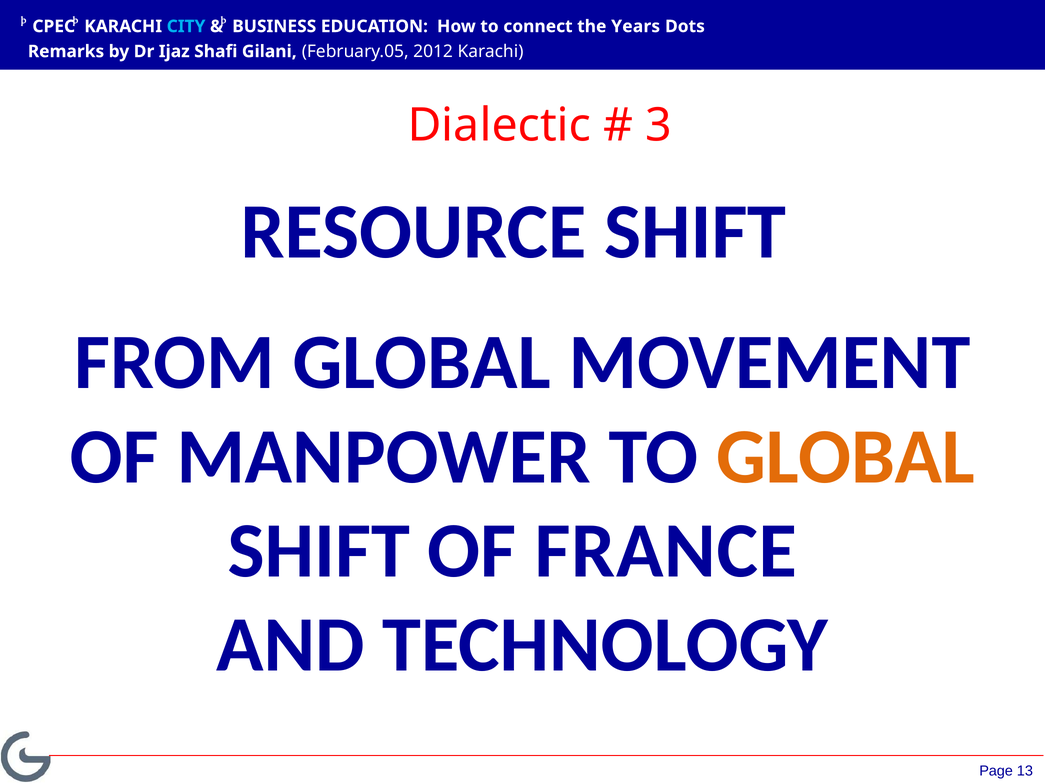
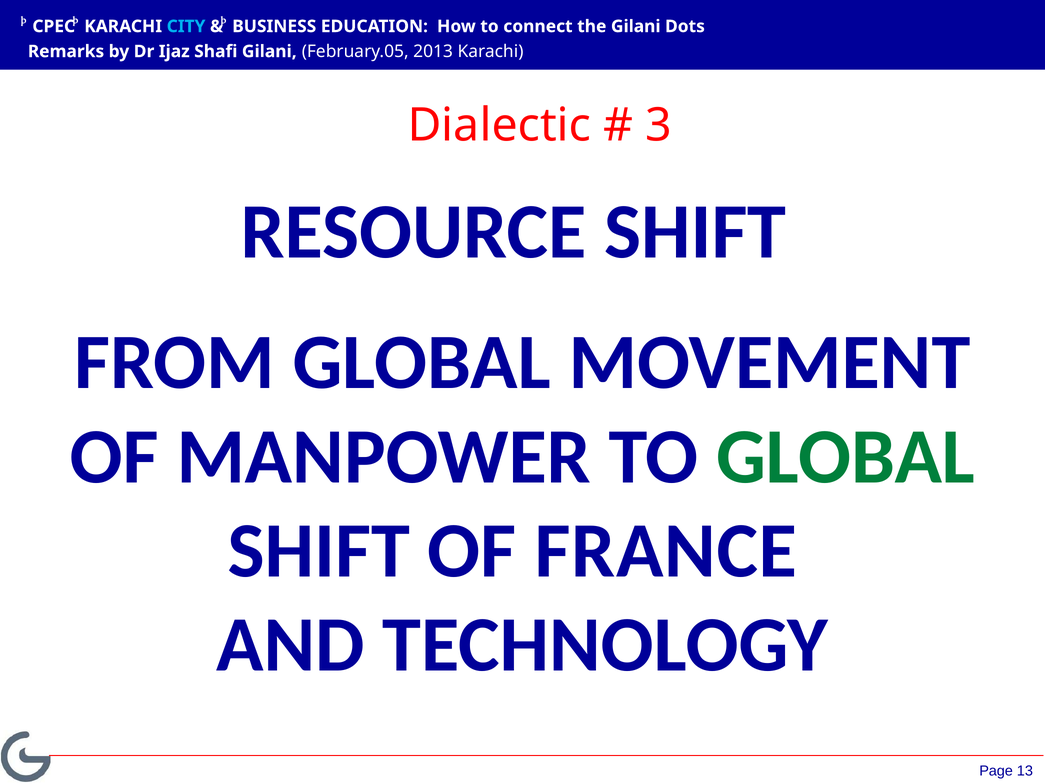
the Years: Years -> Gilani (636, 26)
2012: 2012 -> 2013 (433, 51)
GLOBAL colour: orange -> green (846, 457)
